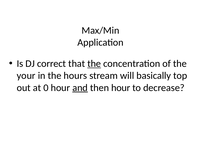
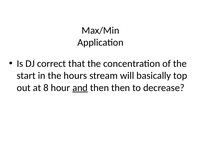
the underline: present -> none (94, 64)
your: your -> start (26, 76)
0: 0 -> 8 (46, 88)
then hour: hour -> then (121, 88)
